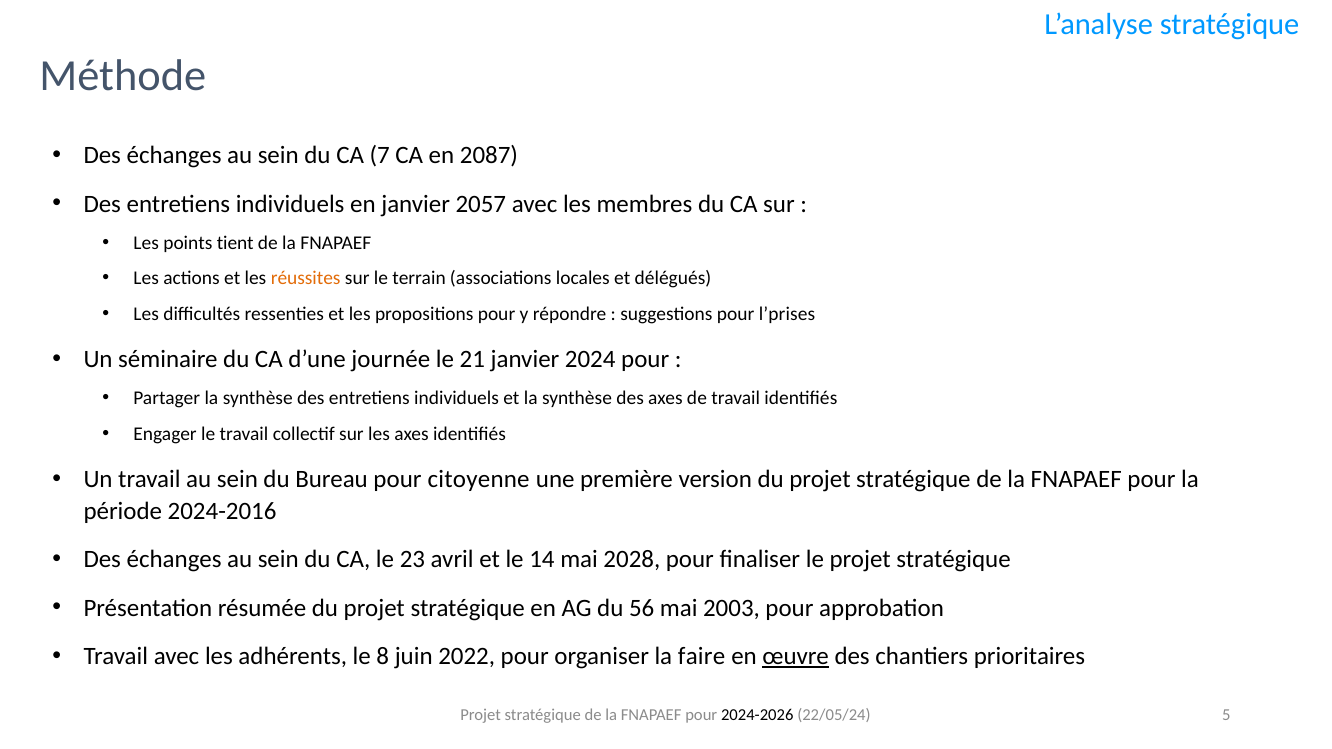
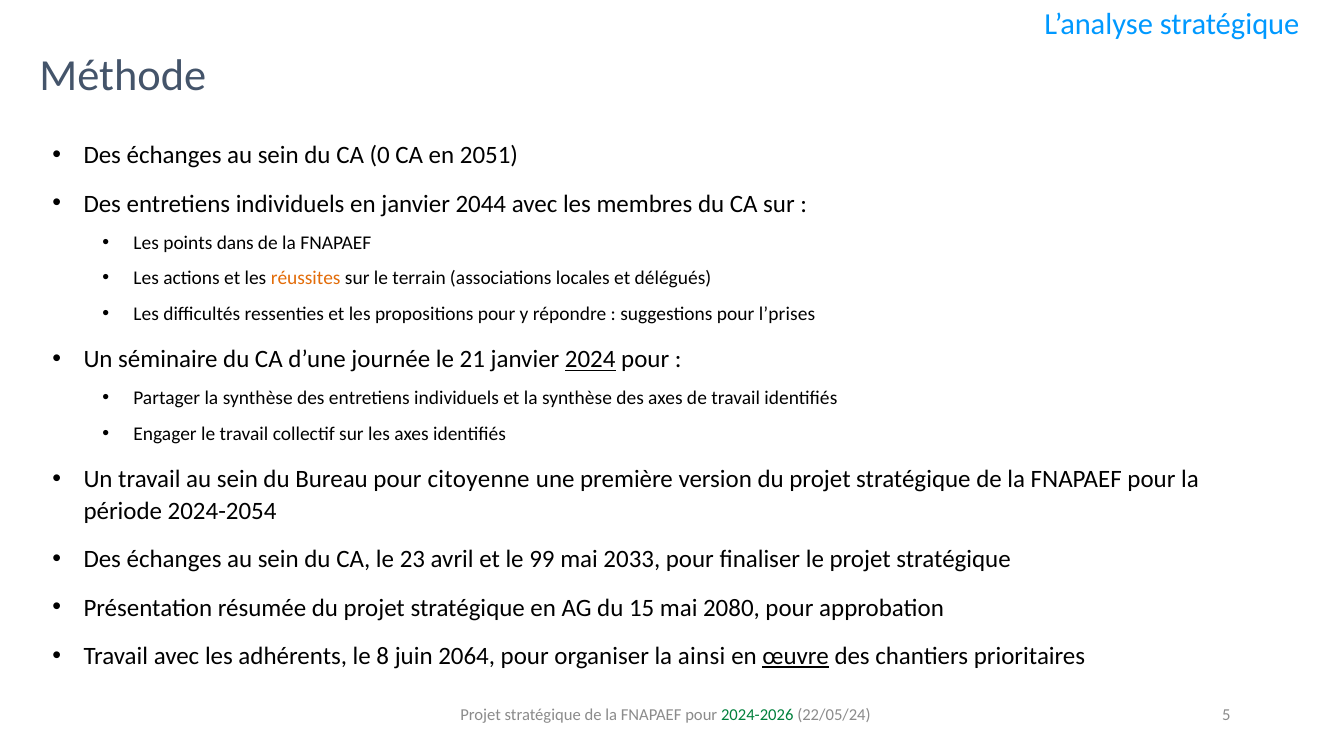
7: 7 -> 0 (380, 156)
2087: 2087 -> 2051 (489, 156)
2057: 2057 -> 2044 (481, 204)
tient: tient -> dans (235, 243)
2024 underline: none -> present (590, 360)
2024-2016: 2024-2016 -> 2024-2054 (222, 511)
14: 14 -> 99 (542, 560)
2028: 2028 -> 2033 (632, 560)
56: 56 -> 15 (642, 608)
2003: 2003 -> 2080 (731, 608)
2022: 2022 -> 2064 (467, 657)
faire: faire -> ainsi (702, 657)
2024-2026 colour: black -> green (757, 715)
